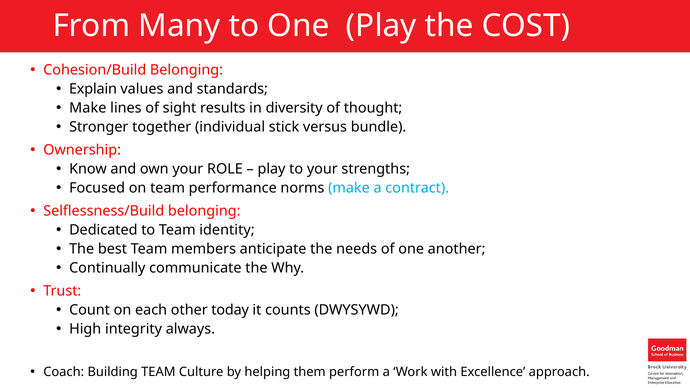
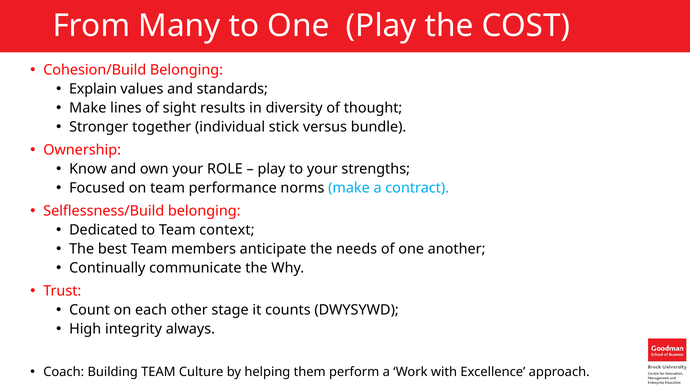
identity: identity -> context (227, 230)
today: today -> stage (230, 310)
